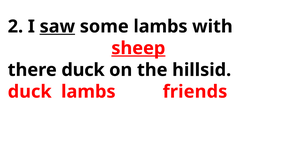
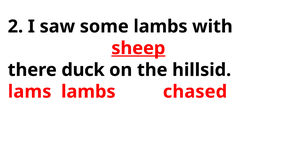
saw underline: present -> none (57, 26)
duck: duck -> lams (30, 92)
friends: friends -> chased (195, 92)
